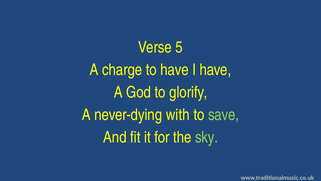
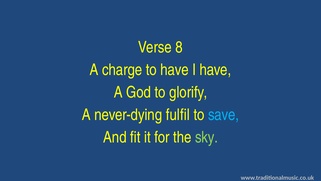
5: 5 -> 8 (179, 47)
with: with -> fulfil (178, 114)
save colour: light green -> light blue (224, 114)
